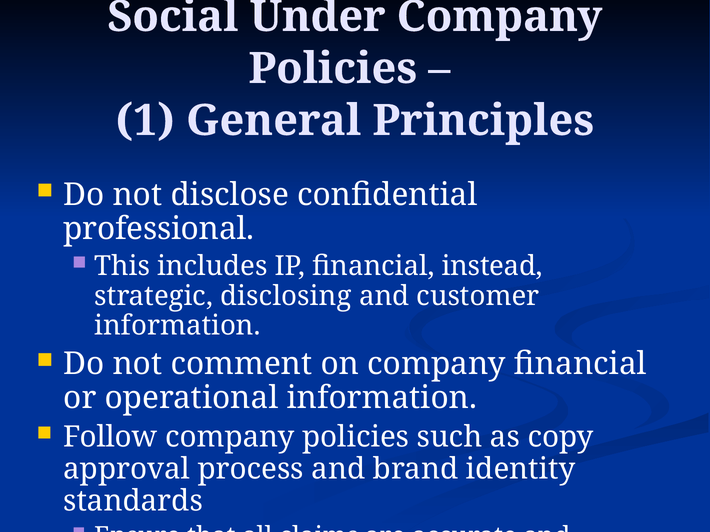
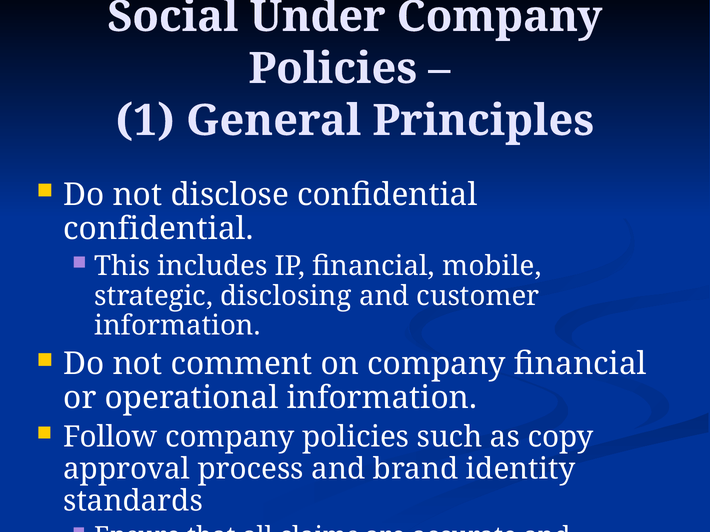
professional: professional -> confidential (159, 229)
instead: instead -> mobile (492, 266)
